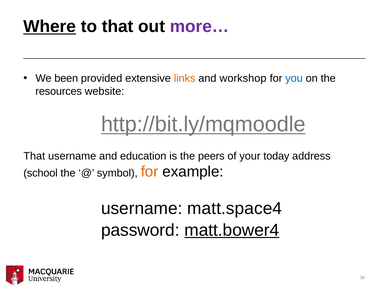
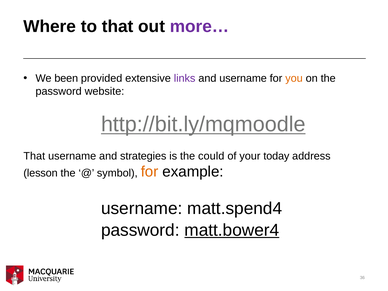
Where underline: present -> none (50, 27)
links colour: orange -> purple (185, 78)
and workshop: workshop -> username (243, 78)
you colour: blue -> orange (294, 78)
resources: resources -> password (59, 91)
education: education -> strategies (143, 156)
peers: peers -> could (211, 156)
school: school -> lesson (41, 173)
matt.space4: matt.space4 -> matt.spend4 (235, 209)
